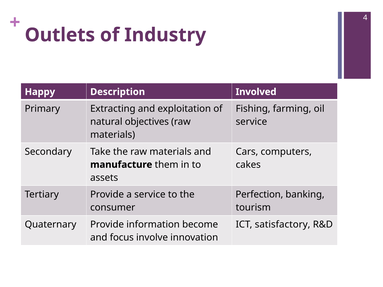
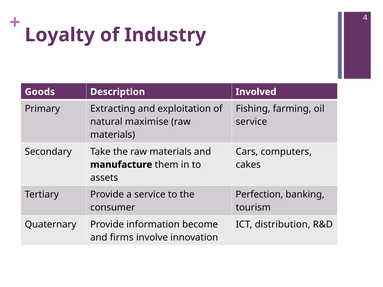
Outlets: Outlets -> Loyalty (60, 35)
Happy: Happy -> Goods (40, 92)
objectives: objectives -> maximise (147, 122)
satisfactory: satisfactory -> distribution (283, 225)
focus: focus -> firms (122, 238)
